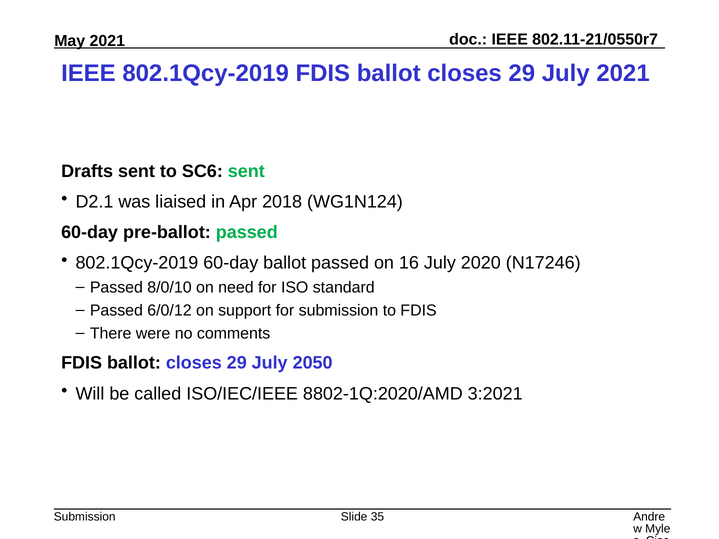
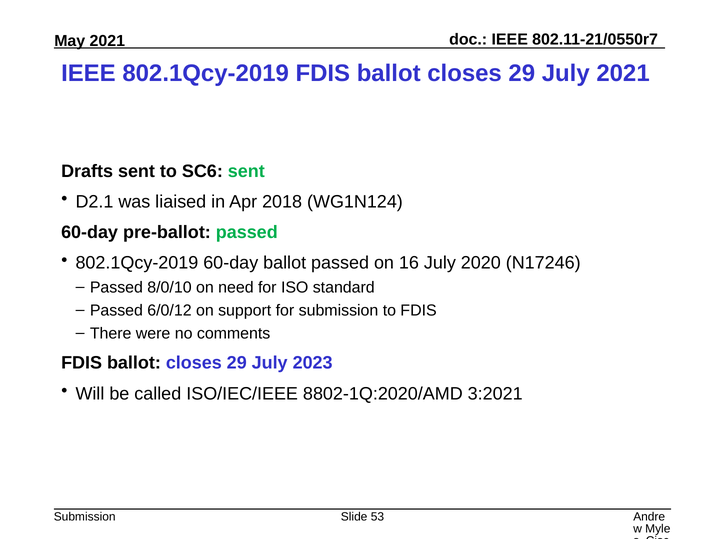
2050: 2050 -> 2023 (313, 363)
35: 35 -> 53 (377, 517)
